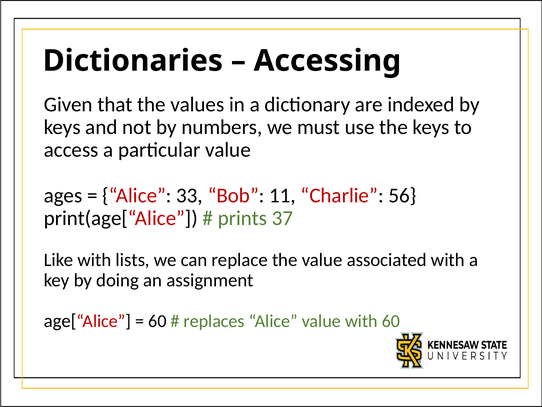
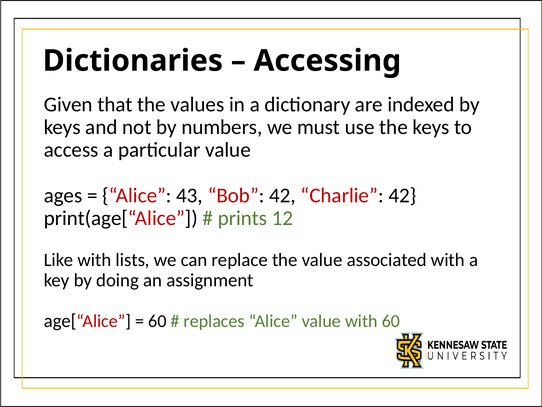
33: 33 -> 43 (190, 195)
Bob 11: 11 -> 42 (283, 195)
Charlie 56: 56 -> 42 (402, 195)
37: 37 -> 12 (282, 218)
